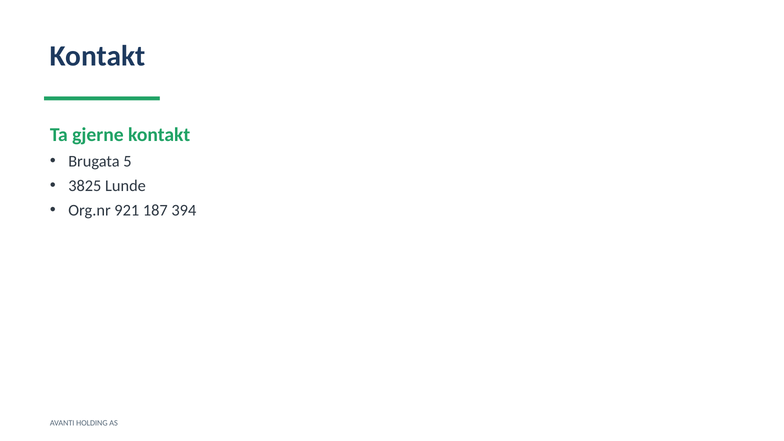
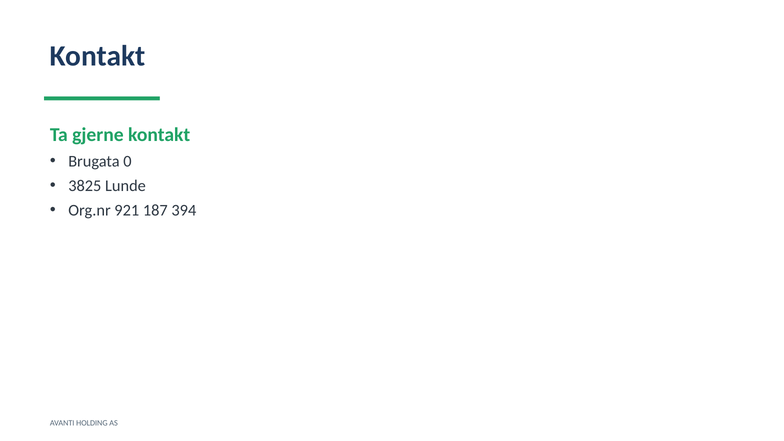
5: 5 -> 0 (127, 161)
